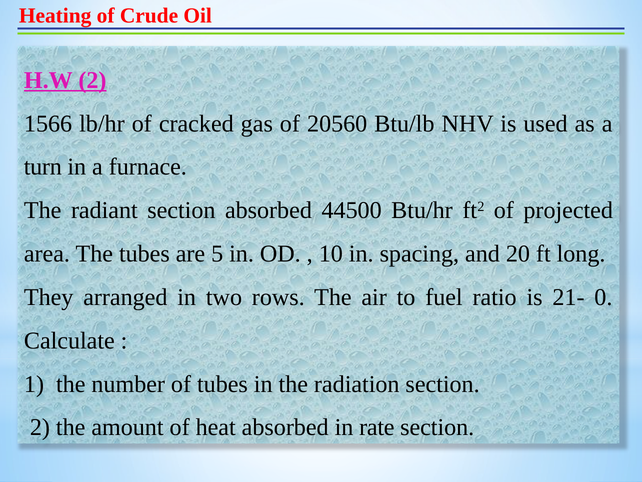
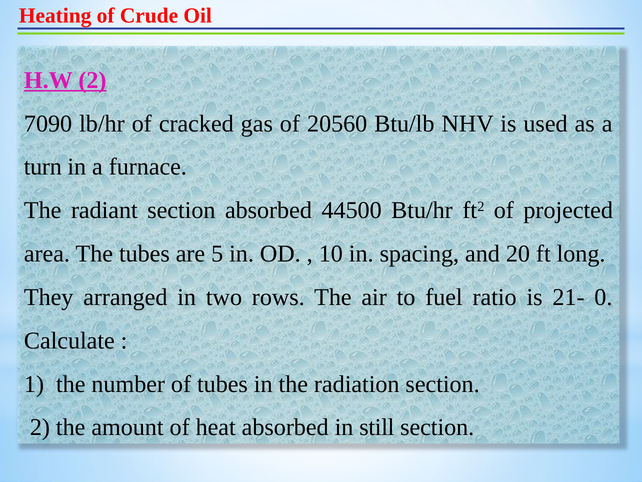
1566: 1566 -> 7090 (48, 123)
rate: rate -> still (377, 427)
